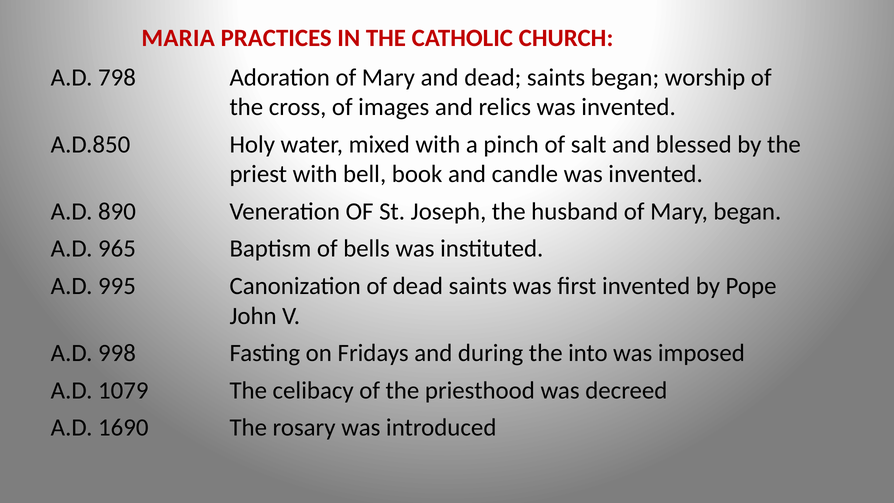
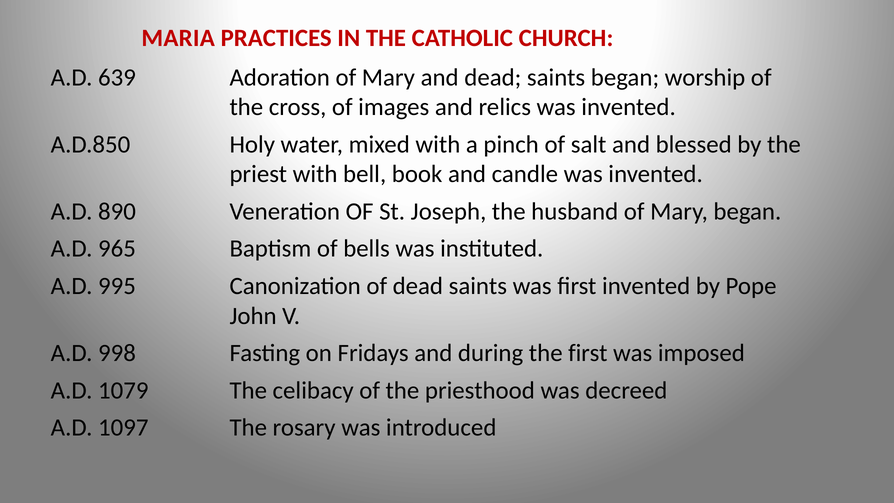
798: 798 -> 639 (117, 77)
the into: into -> first (588, 353)
1690: 1690 -> 1097 (123, 427)
